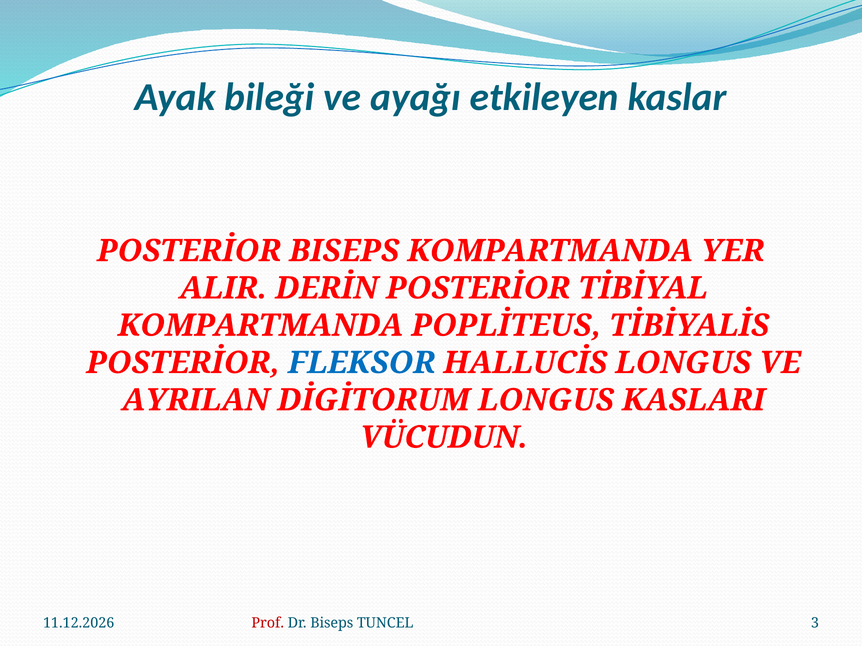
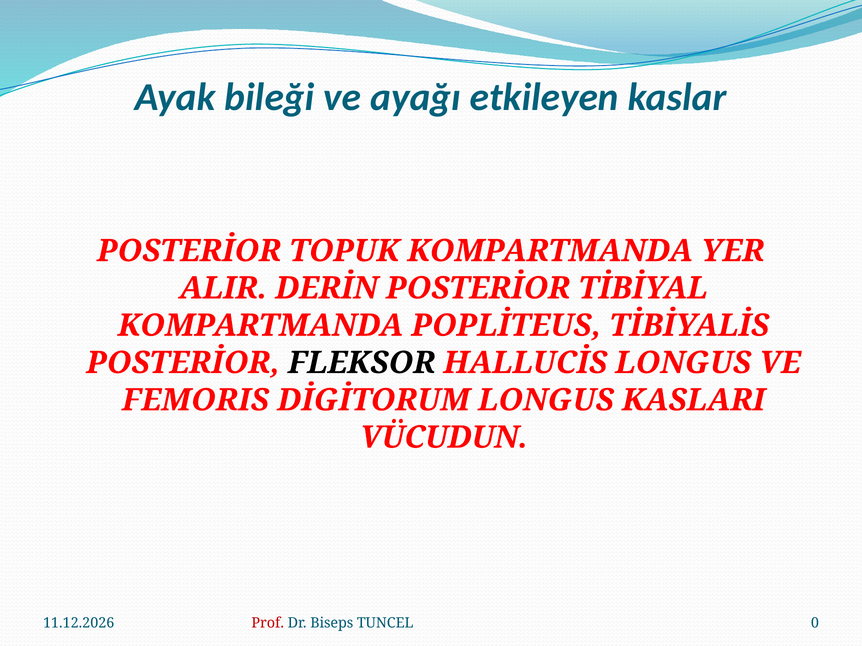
POSTERİOR BISEPS: BISEPS -> TOPUK (344, 251)
FLEKSOR colour: blue -> black (362, 363)
AYRILAN: AYRILAN -> FEMORIS (195, 400)
3: 3 -> 0 (815, 624)
